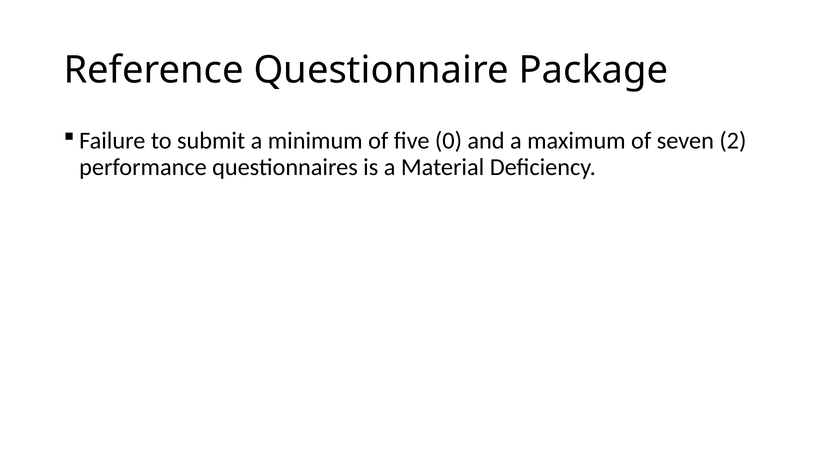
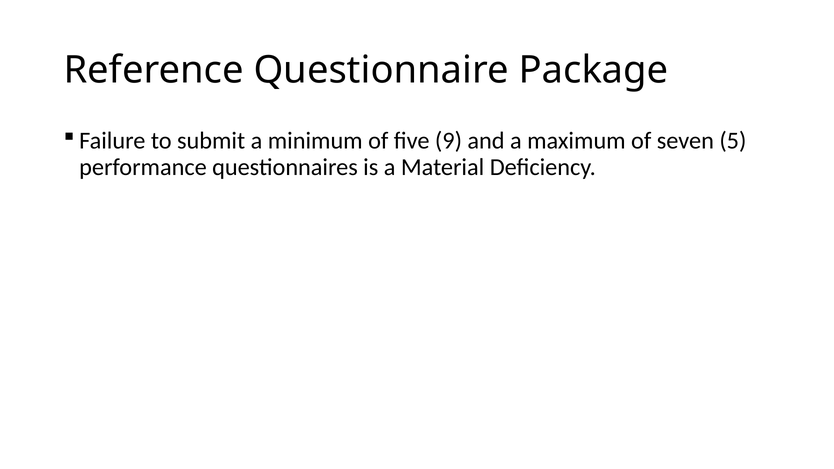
0: 0 -> 9 (448, 141)
2: 2 -> 5 (733, 141)
